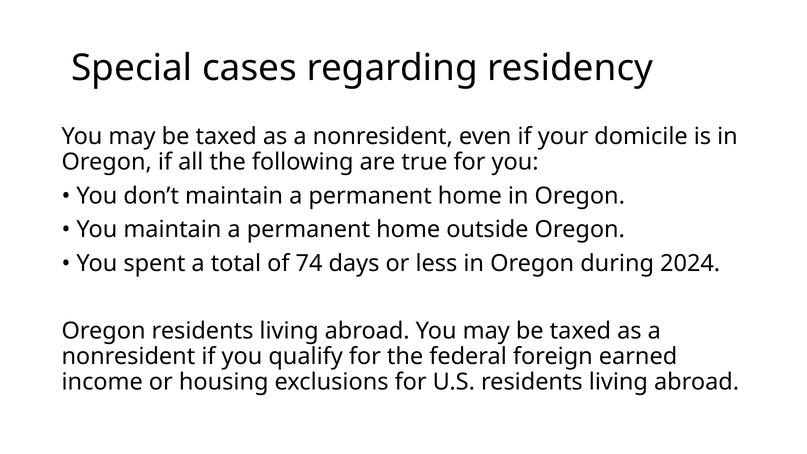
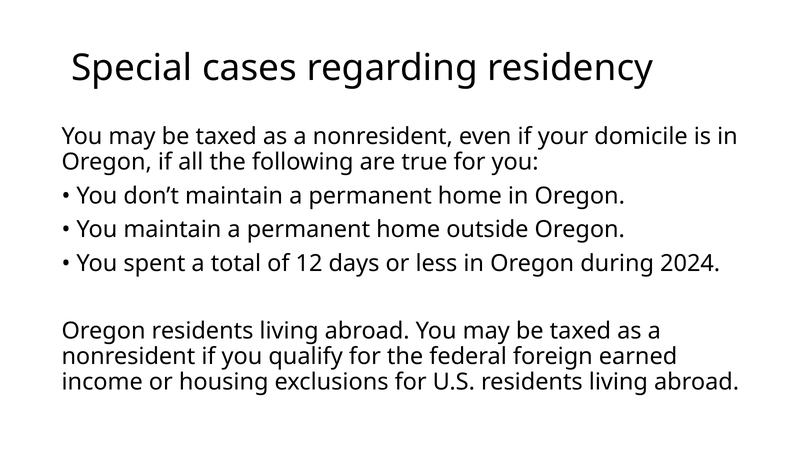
74: 74 -> 12 (309, 263)
